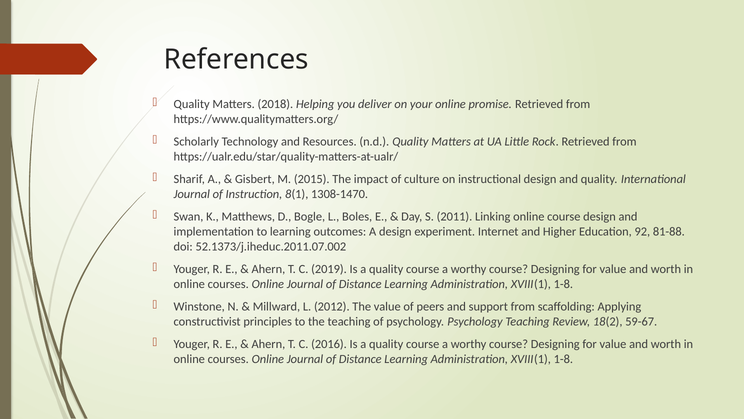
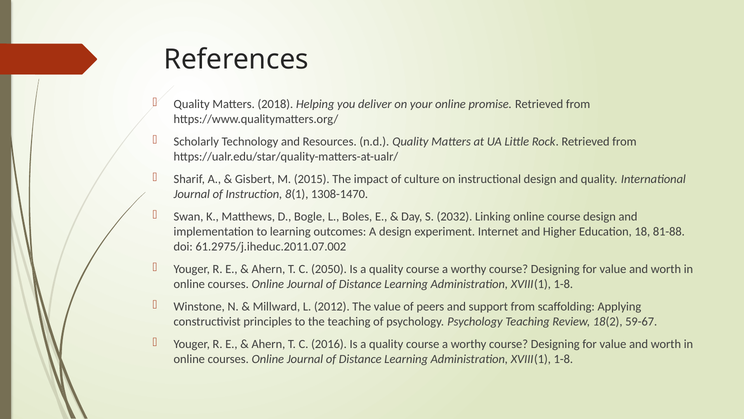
2011: 2011 -> 2032 (455, 216)
92: 92 -> 18 (642, 231)
52.1373/j.iheduc.2011.07.002: 52.1373/j.iheduc.2011.07.002 -> 61.2975/j.iheduc.2011.07.002 (271, 246)
2019: 2019 -> 2050 (329, 269)
